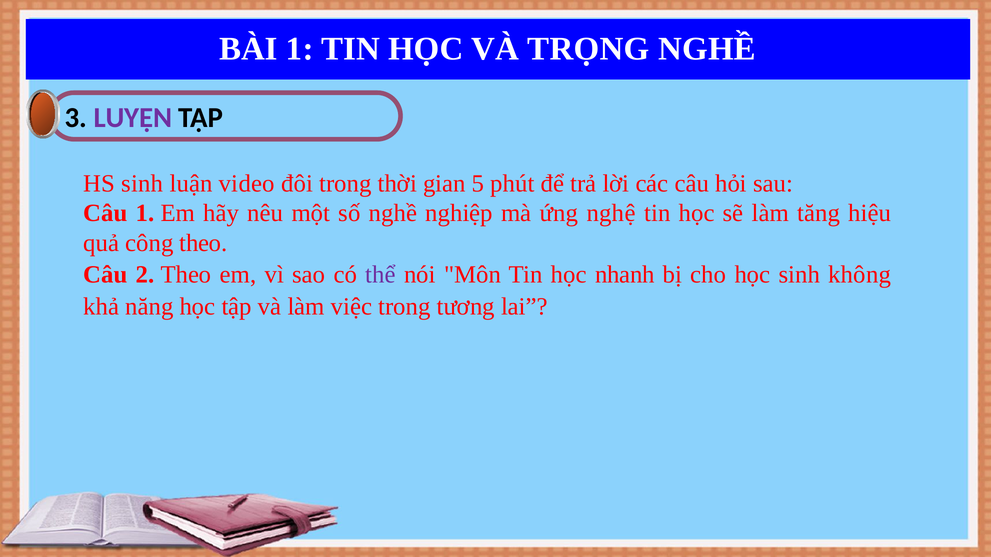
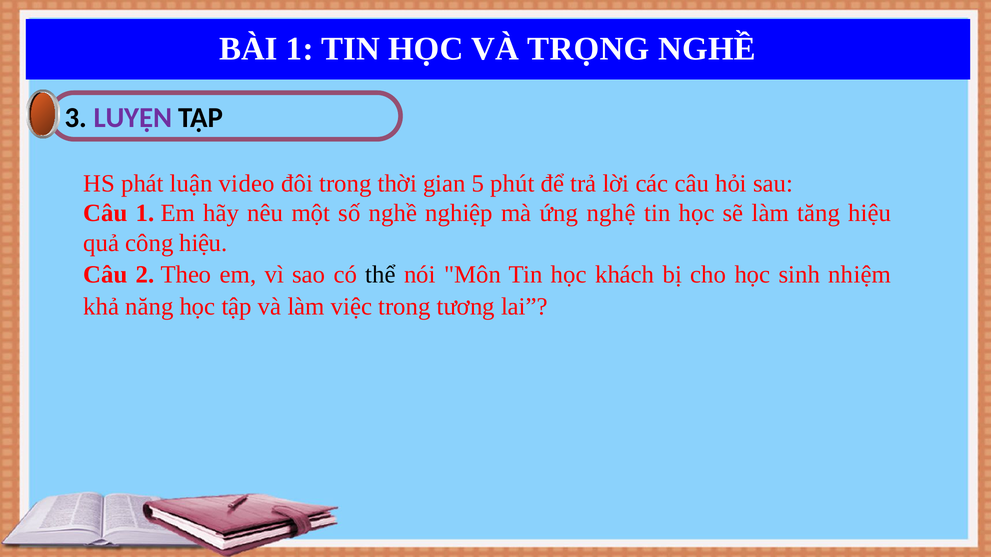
HS sinh: sinh -> phát (142, 184)
công theo: theo -> hiệu (203, 243)
thể colour: purple -> black (381, 275)
nhanh: nhanh -> khách (625, 275)
không: không -> nhiệm (860, 275)
